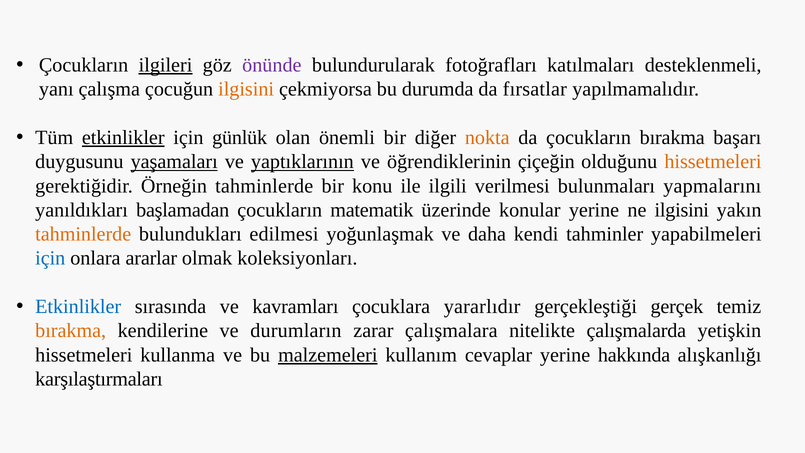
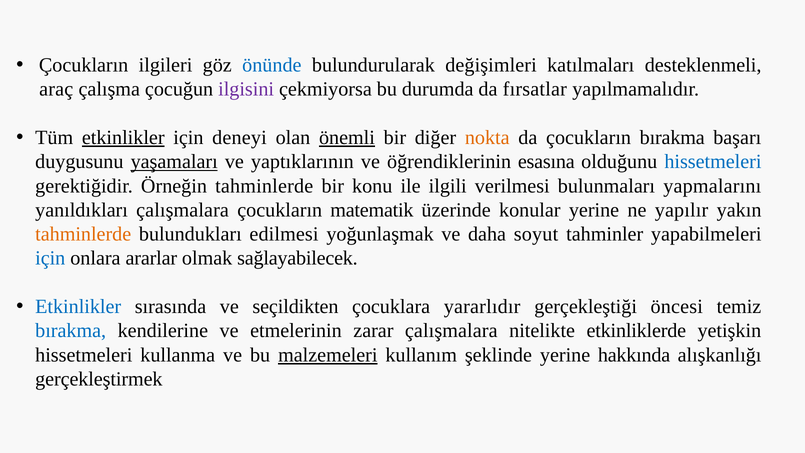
ilgileri underline: present -> none (166, 65)
önünde colour: purple -> blue (272, 65)
fotoğrafları: fotoğrafları -> değişimleri (491, 65)
yanı: yanı -> araç (56, 89)
ilgisini colour: orange -> purple (246, 89)
günlük: günlük -> deneyi (240, 137)
önemli underline: none -> present (347, 137)
yaptıklarının underline: present -> none (302, 162)
çiçeğin: çiçeğin -> esasına (546, 162)
hissetmeleri colour: orange -> blue (713, 162)
yanıldıkları başlamadan: başlamadan -> çalışmalara (183, 210)
ne ilgisini: ilgisini -> yapılır (682, 210)
kendi: kendi -> soyut (536, 234)
koleksiyonları: koleksiyonları -> sağlayabilecek (297, 258)
kavramları: kavramları -> seçildikten (295, 307)
gerçek: gerçek -> öncesi (677, 307)
bırakma colour: orange -> blue (71, 331)
durumların: durumların -> etmelerinin (296, 331)
çalışmalarda: çalışmalarda -> etkinliklerde (636, 331)
cevaplar: cevaplar -> şeklinde (498, 355)
karşılaştırmaları: karşılaştırmaları -> gerçekleştirmek (99, 379)
